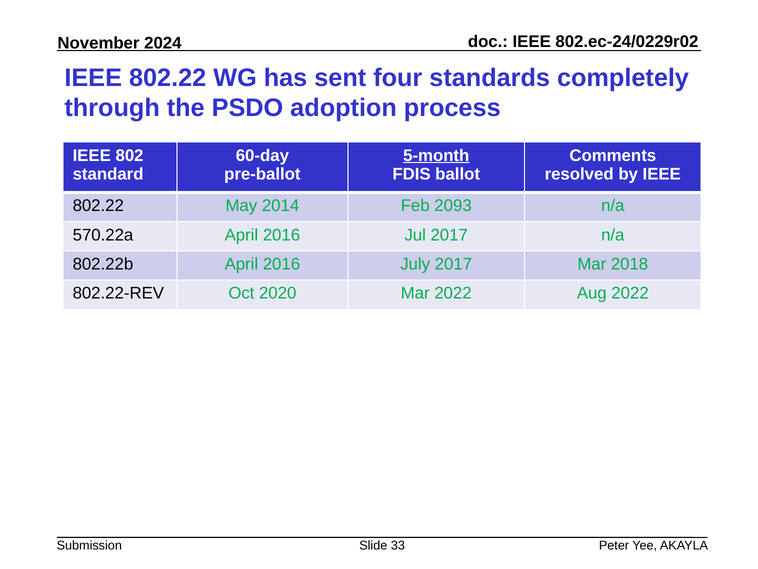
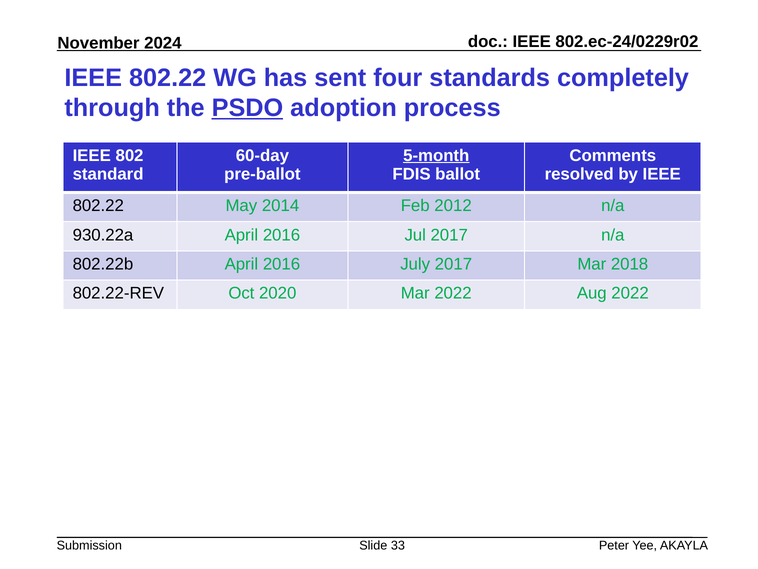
PSDO underline: none -> present (247, 108)
2093: 2093 -> 2012 (453, 206)
570.22a: 570.22a -> 930.22a (103, 235)
